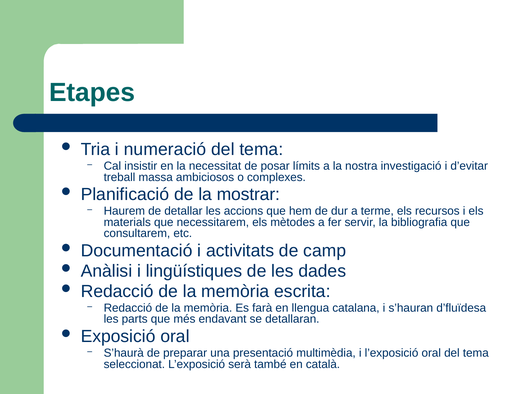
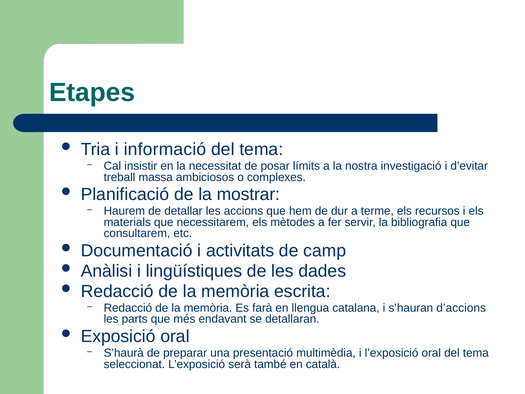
numeració: numeració -> informació (165, 149)
d’fluïdesa: d’fluïdesa -> d’accions (461, 308)
